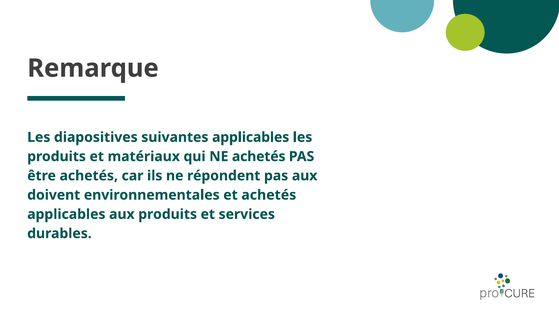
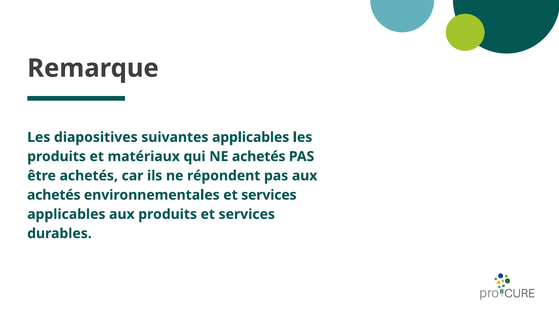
doivent: doivent -> achetés (54, 195)
environnementales et achetés: achetés -> services (269, 195)
